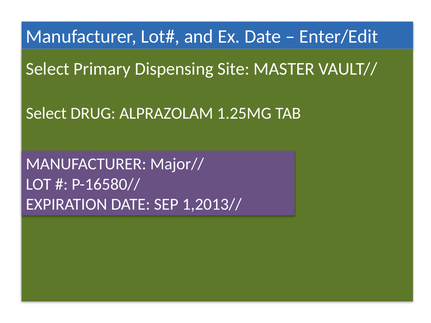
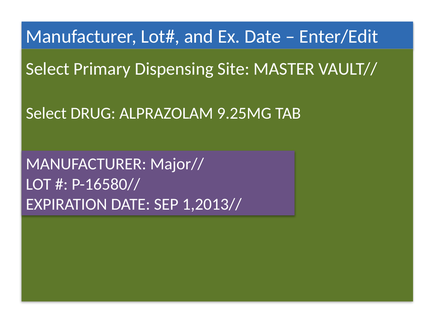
1.25MG: 1.25MG -> 9.25MG (244, 113)
